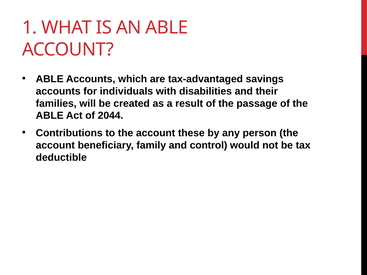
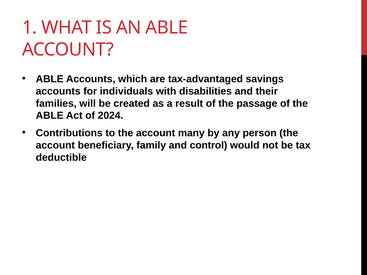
2044: 2044 -> 2024 (111, 116)
these: these -> many (191, 133)
